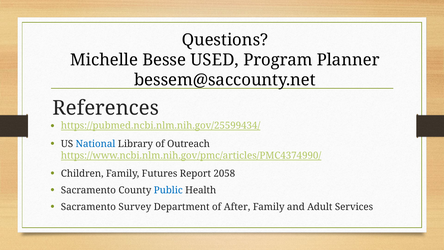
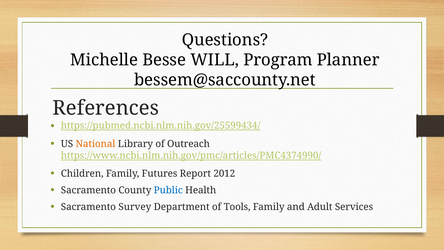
USED: USED -> WILL (215, 60)
National colour: blue -> orange (96, 144)
2058: 2058 -> 2012 (224, 174)
After: After -> Tools (237, 207)
